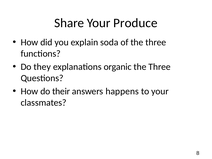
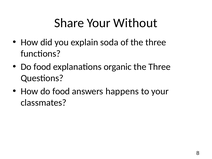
Produce: Produce -> Without (135, 23)
they: they -> food (42, 67)
How do their: their -> food (61, 91)
